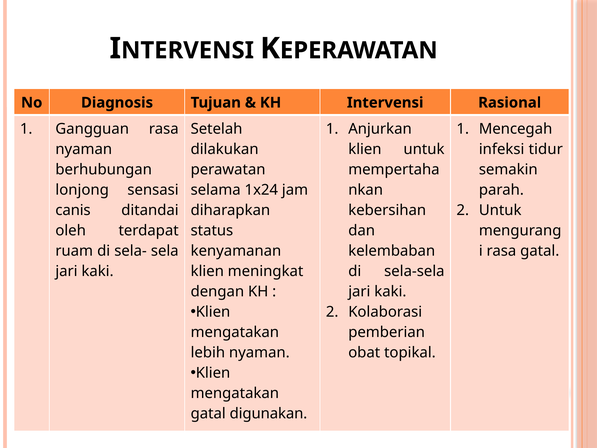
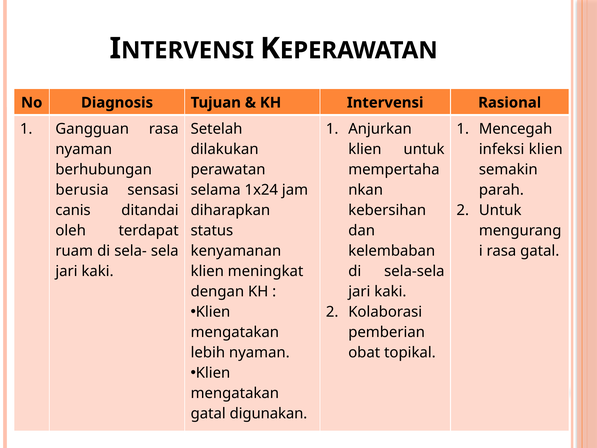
infeksi tidur: tidur -> klien (546, 149)
lonjong: lonjong -> berusia (82, 190)
